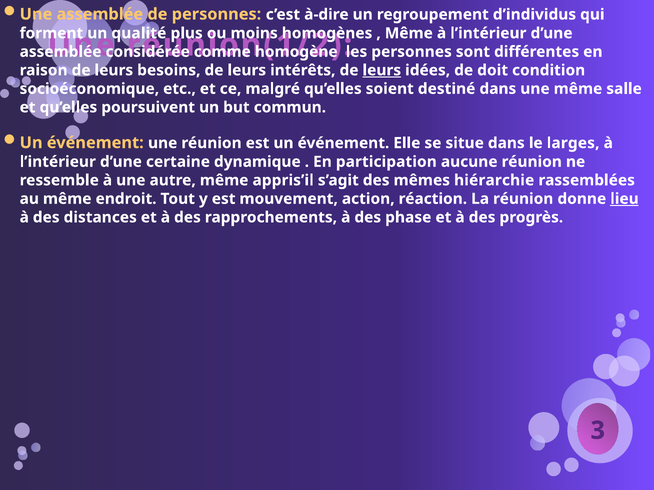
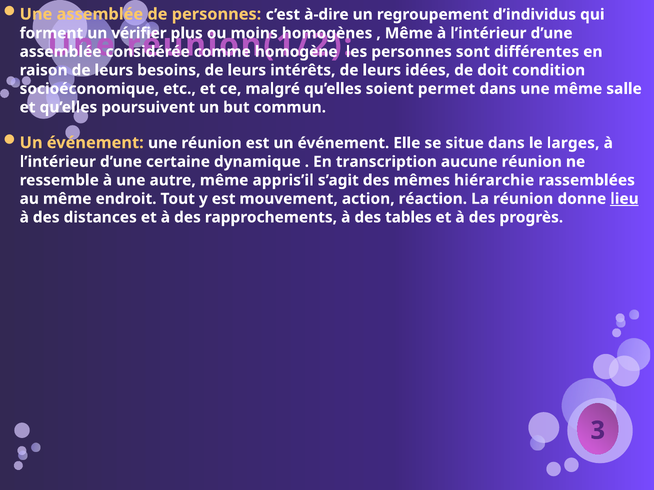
qualité: qualité -> vérifier (139, 33)
leurs underline: present -> none (382, 70)
destiné: destiné -> permet (447, 89)
participation: participation -> transcription (386, 162)
phase: phase -> tables (408, 218)
